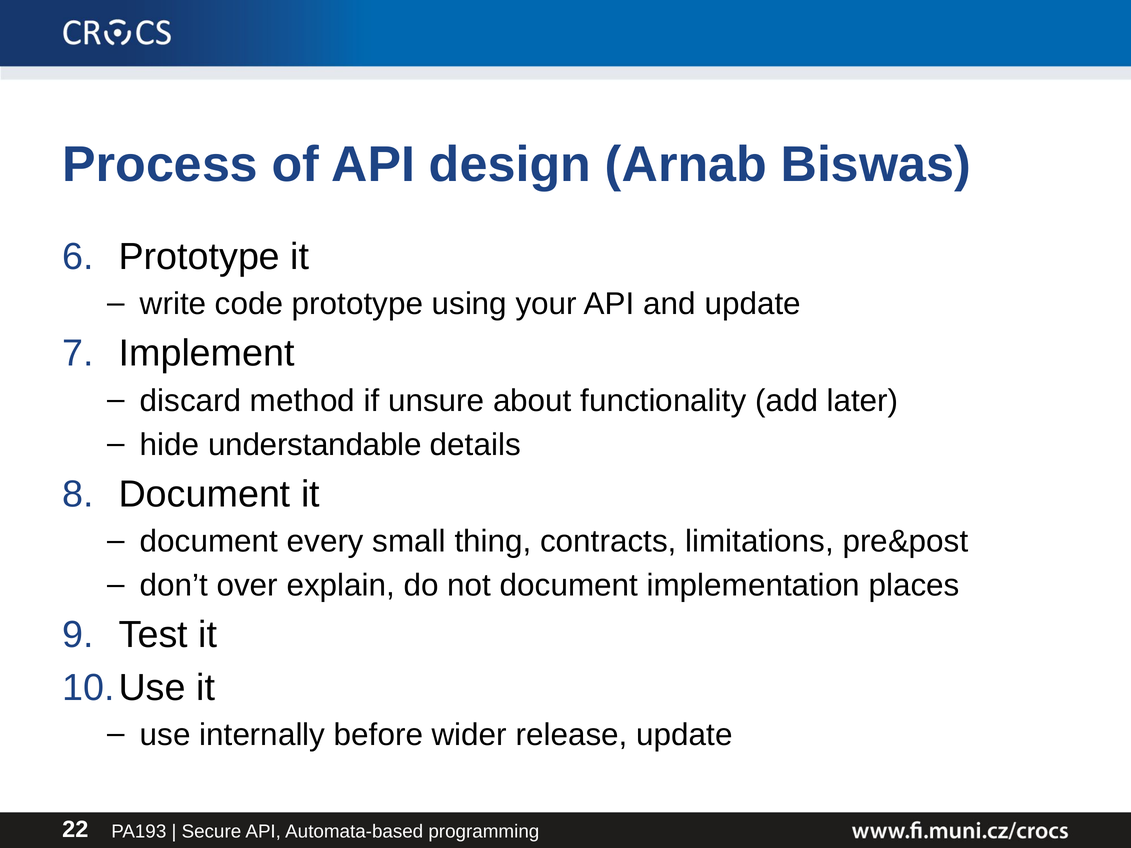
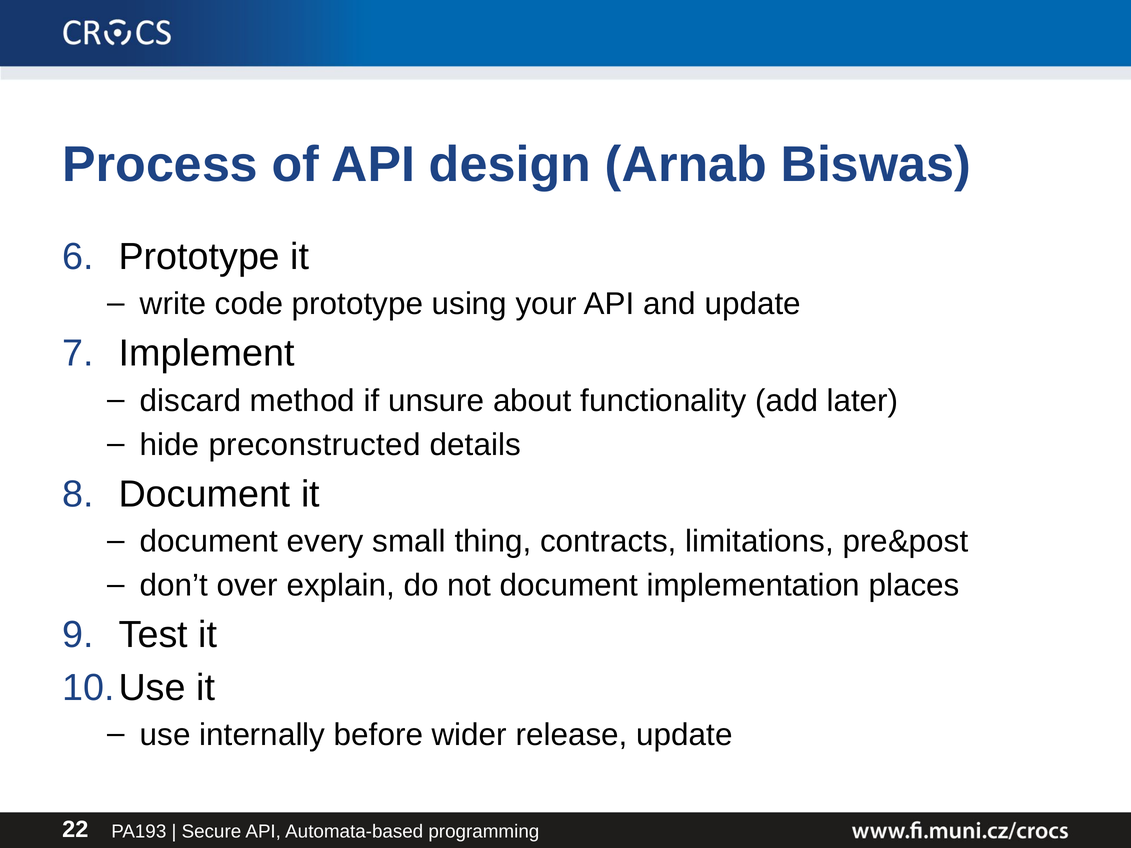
understandable: understandable -> preconstructed (315, 445)
